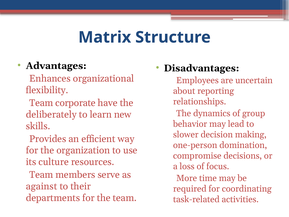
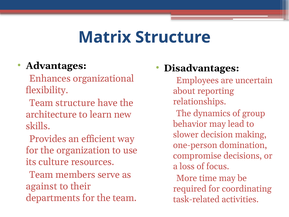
Team corporate: corporate -> structure (75, 103)
deliberately: deliberately -> architecture (51, 114)
